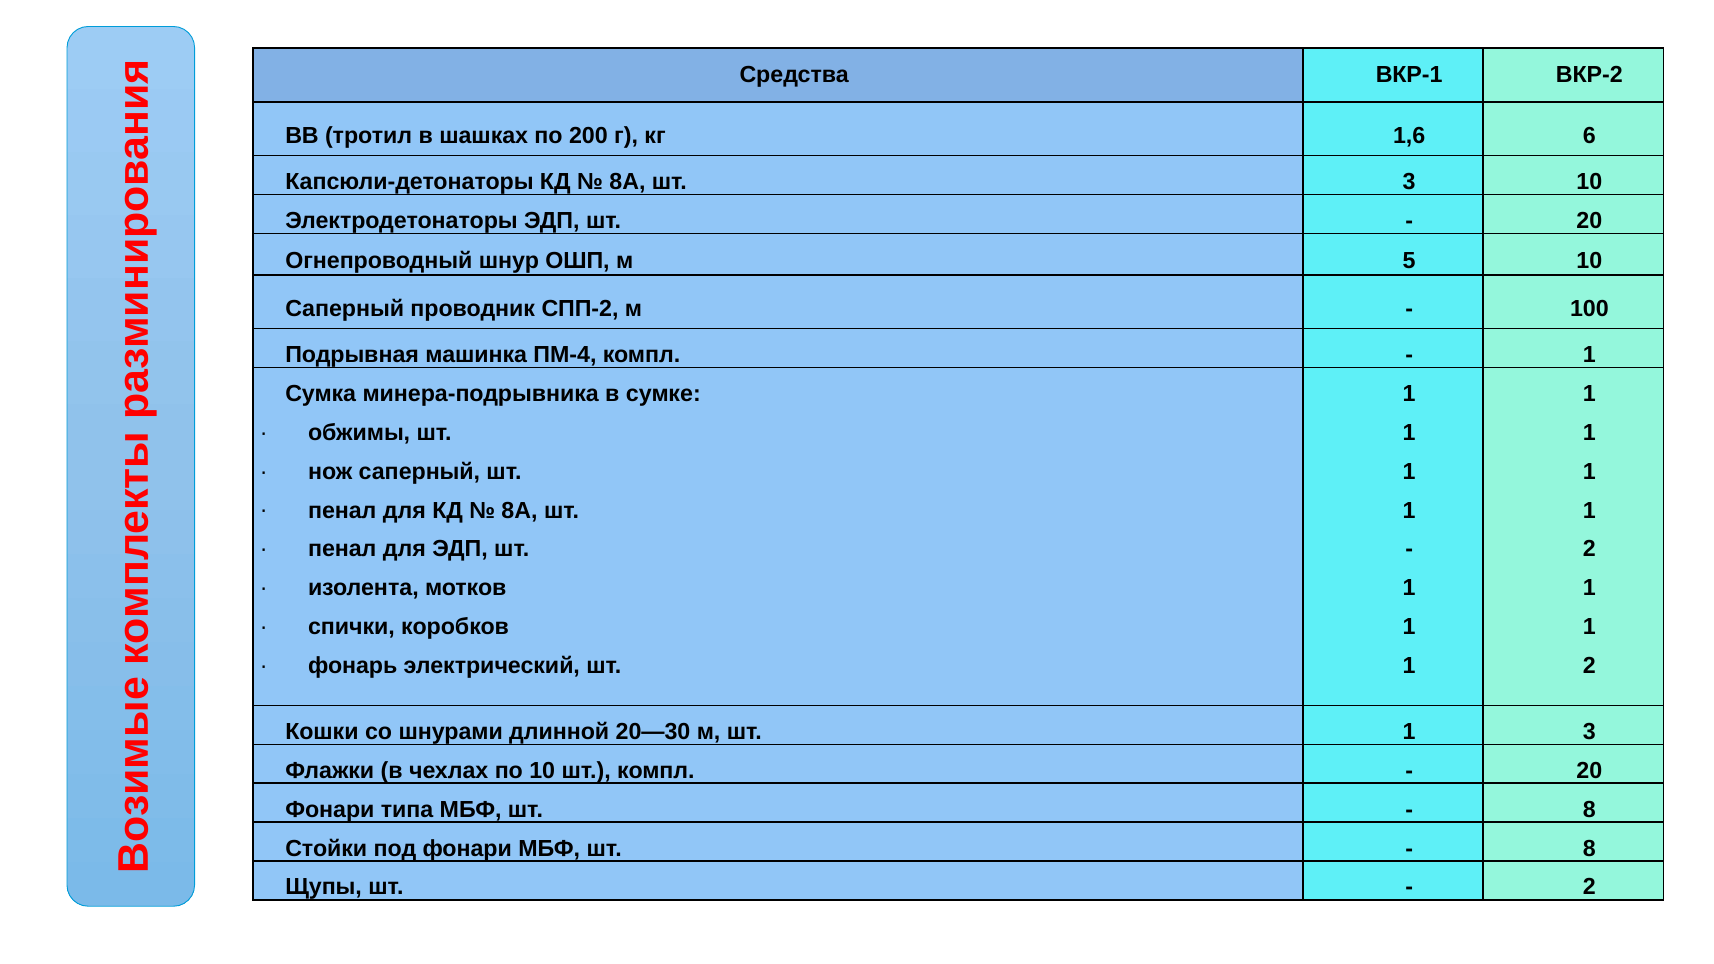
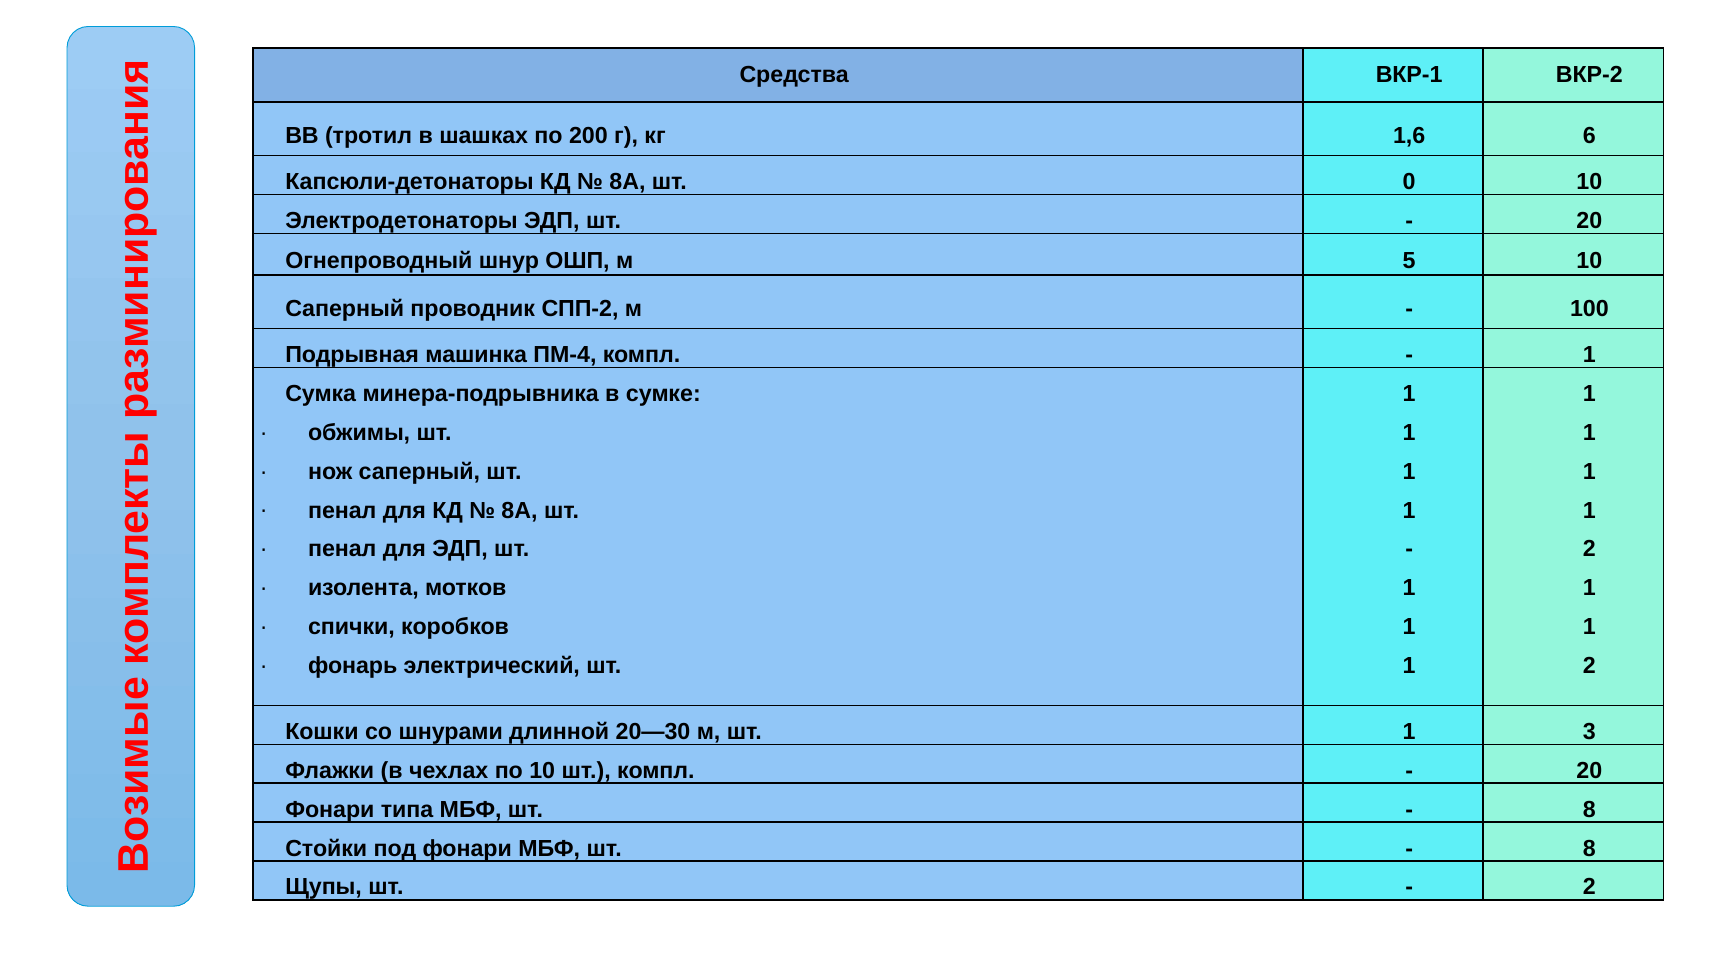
шт 3: 3 -> 0 (1409, 182)
